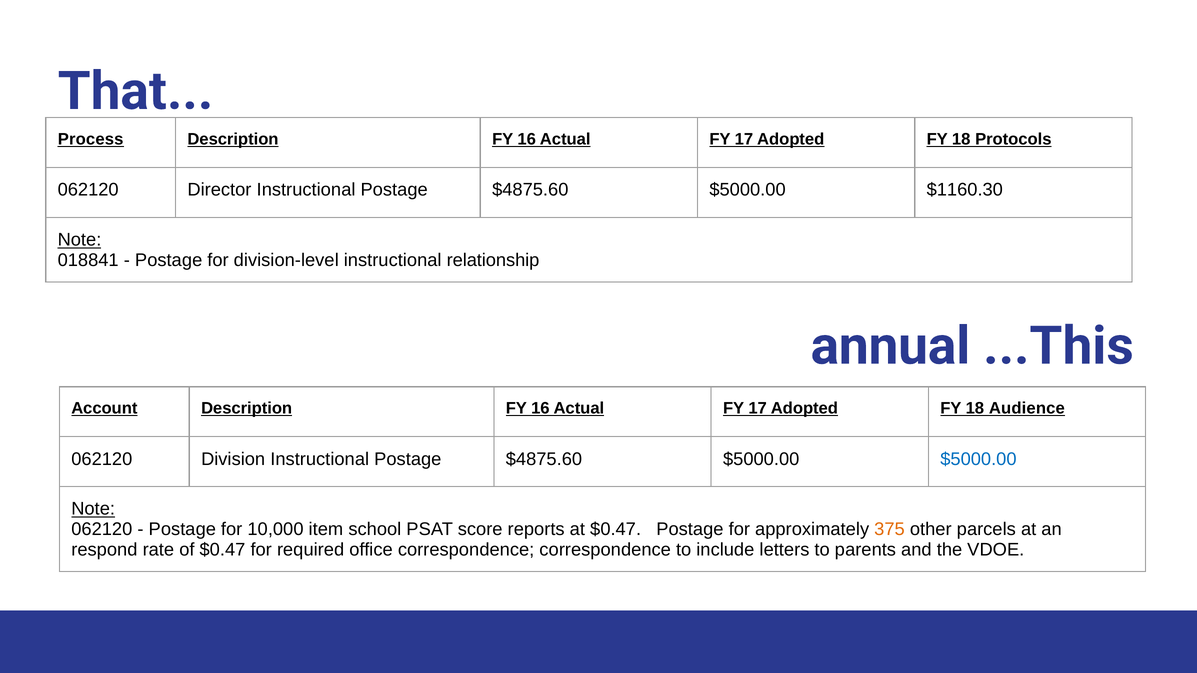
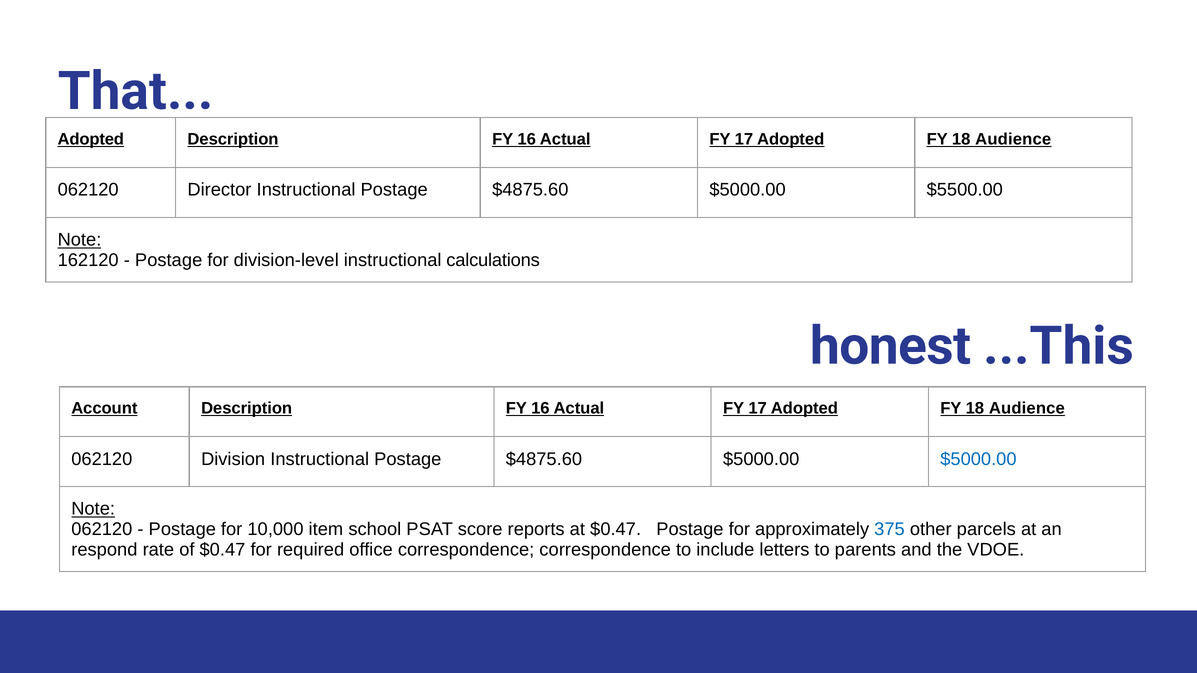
Process: Process -> Adopted (91, 139)
Protocols: Protocols -> Audience (1013, 139)
$1160.30: $1160.30 -> $5500.00 (965, 190)
018841: 018841 -> 162120 (88, 260)
relationship: relationship -> calculations (493, 260)
annual: annual -> honest (891, 346)
375 colour: orange -> blue (889, 529)
